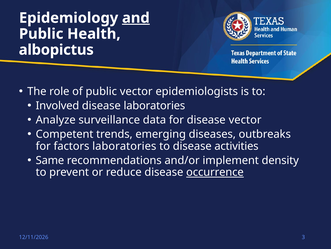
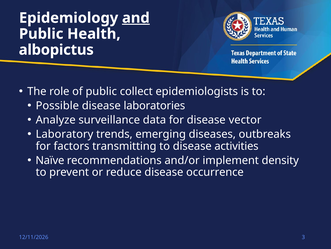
public vector: vector -> collect (136, 91)
Involved: Involved -> Possible (57, 105)
Competent: Competent -> Laboratory (64, 134)
factors laboratories: laboratories -> transmitting (124, 146)
Same: Same -> Naïve (50, 160)
occurrence underline: present -> none (215, 172)
